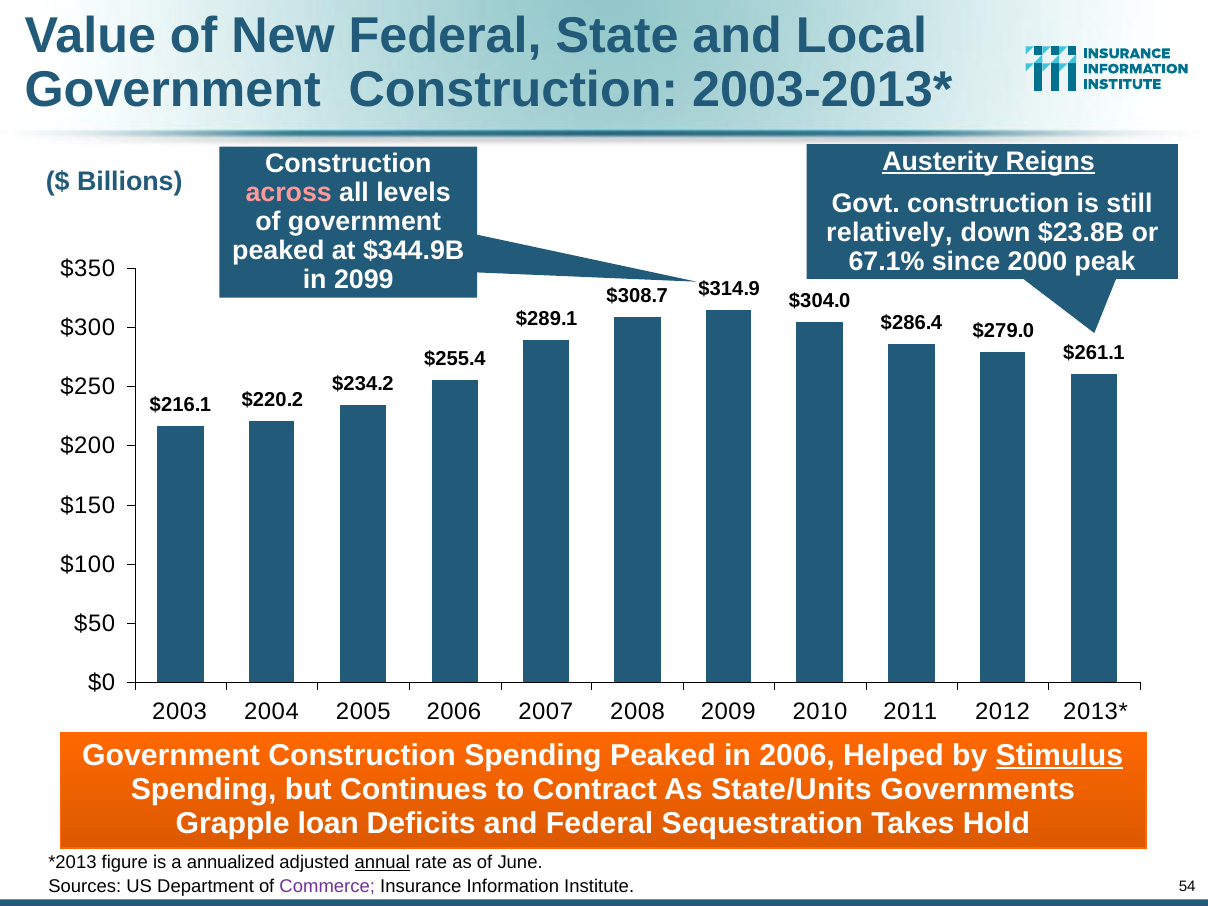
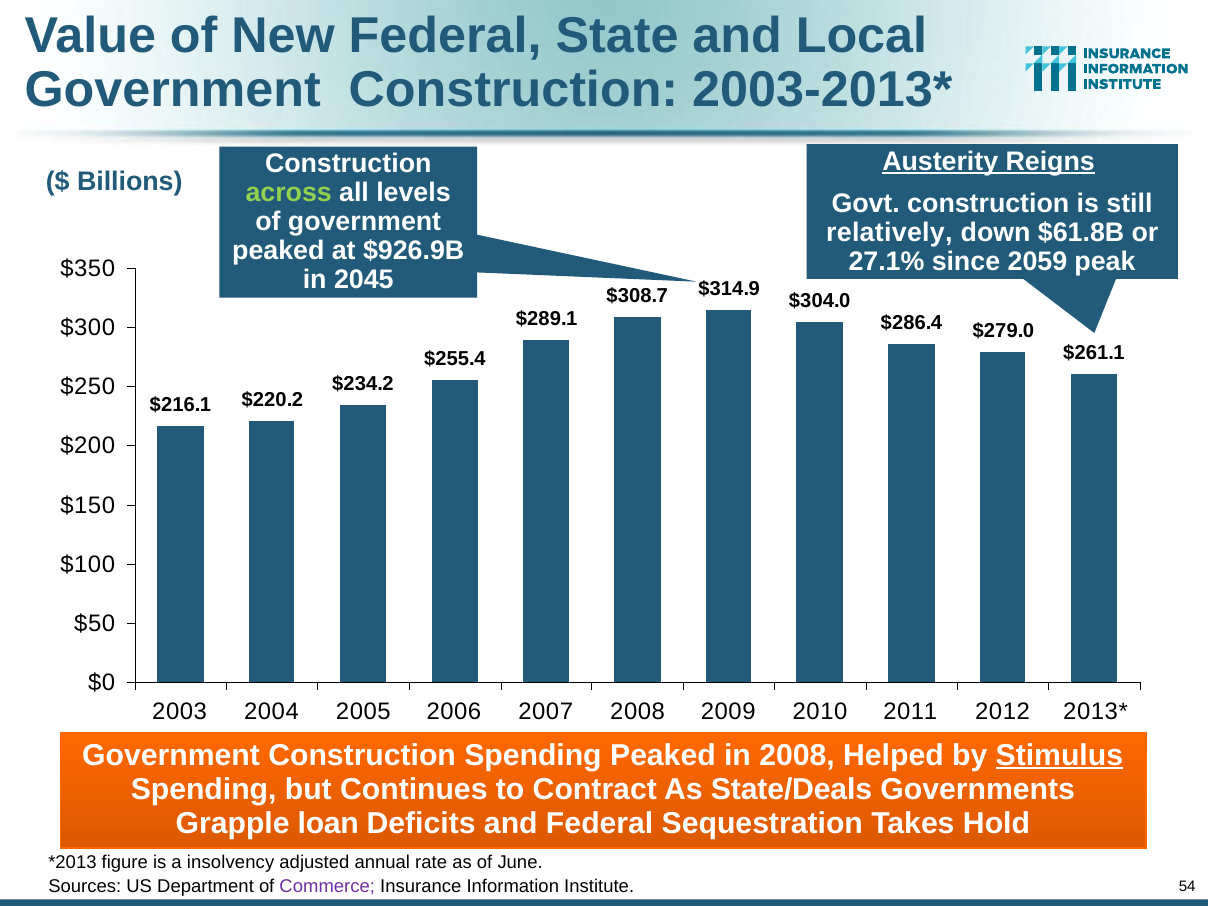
across colour: pink -> light green (289, 193)
$23.8B: $23.8B -> $61.8B (1081, 233)
$344.9B: $344.9B -> $926.9B (414, 251)
67.1%: 67.1% -> 27.1% (886, 261)
2000: 2000 -> 2059 (1037, 261)
2099: 2099 -> 2045 (364, 280)
in 2006: 2006 -> 2008 (797, 755)
State/Units: State/Units -> State/Deals (792, 790)
annualized: annualized -> insolvency (231, 862)
annual underline: present -> none (382, 862)
